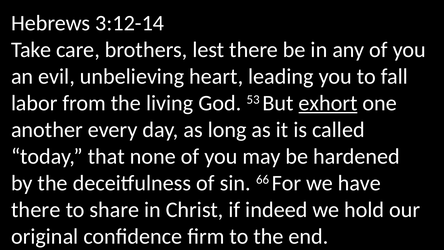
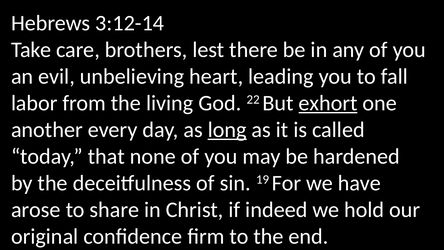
53: 53 -> 22 (253, 100)
long underline: none -> present (227, 130)
66: 66 -> 19 (263, 180)
there: there -> arose (36, 210)
